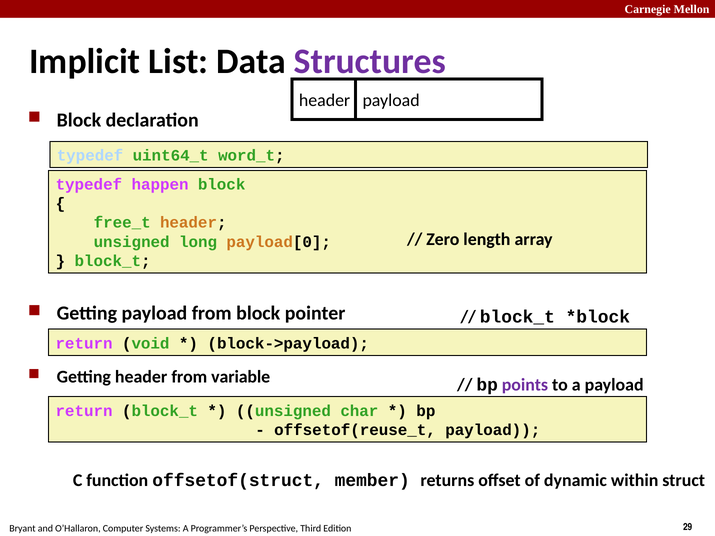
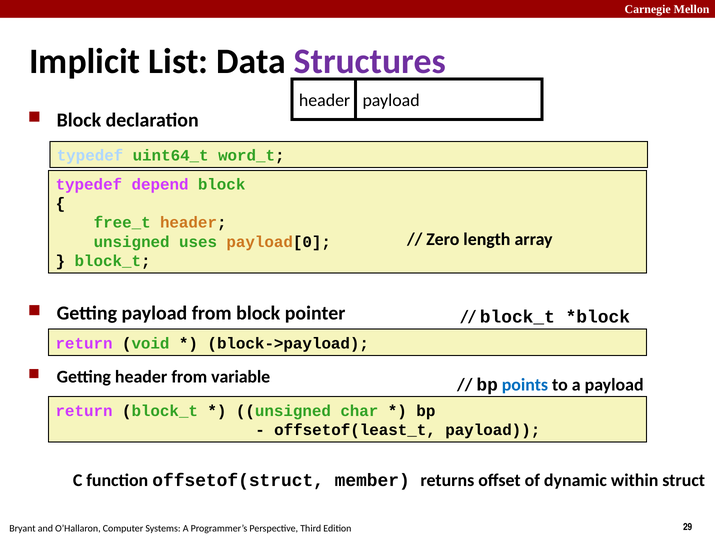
happen: happen -> depend (160, 185)
long: long -> uses (198, 242)
points colour: purple -> blue (525, 385)
offsetof(reuse_t: offsetof(reuse_t -> offsetof(least_t (355, 430)
